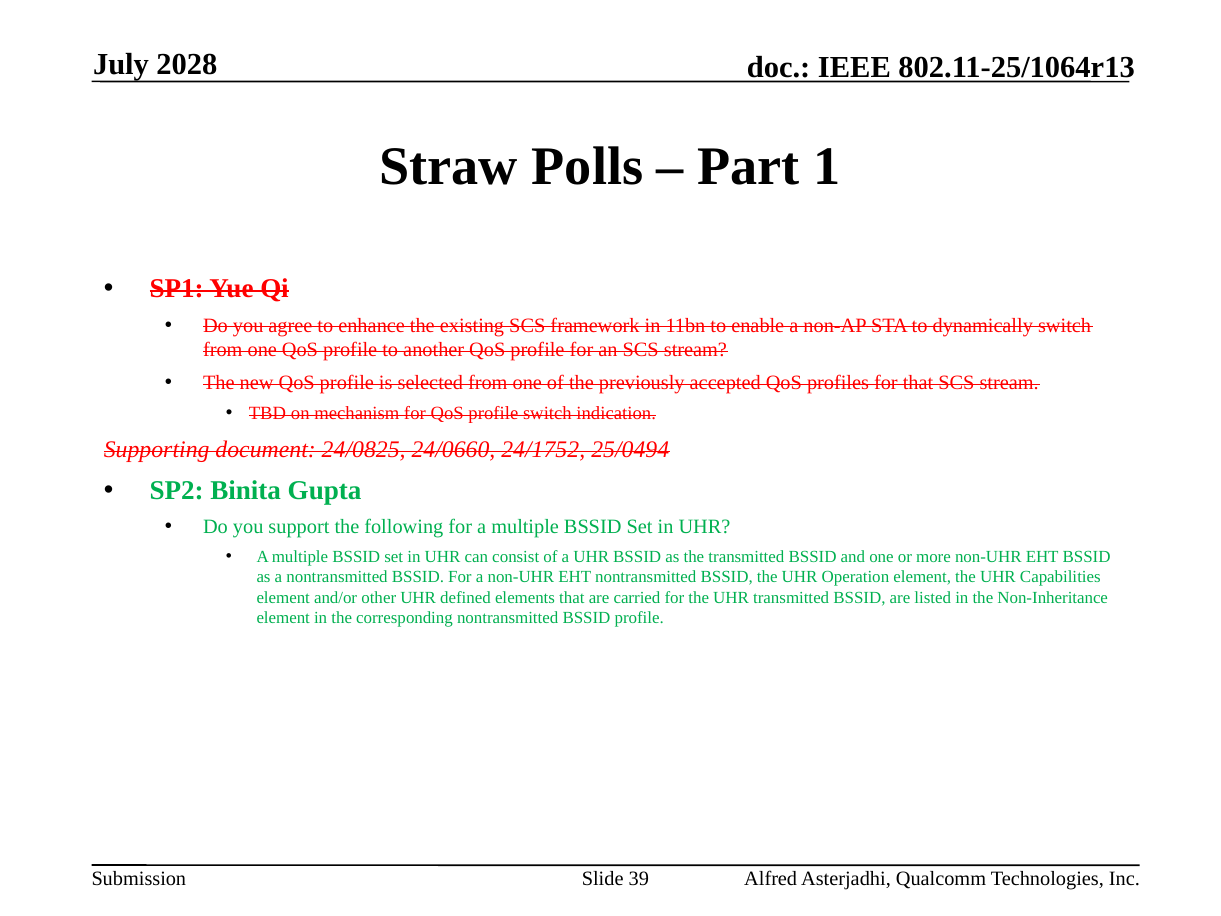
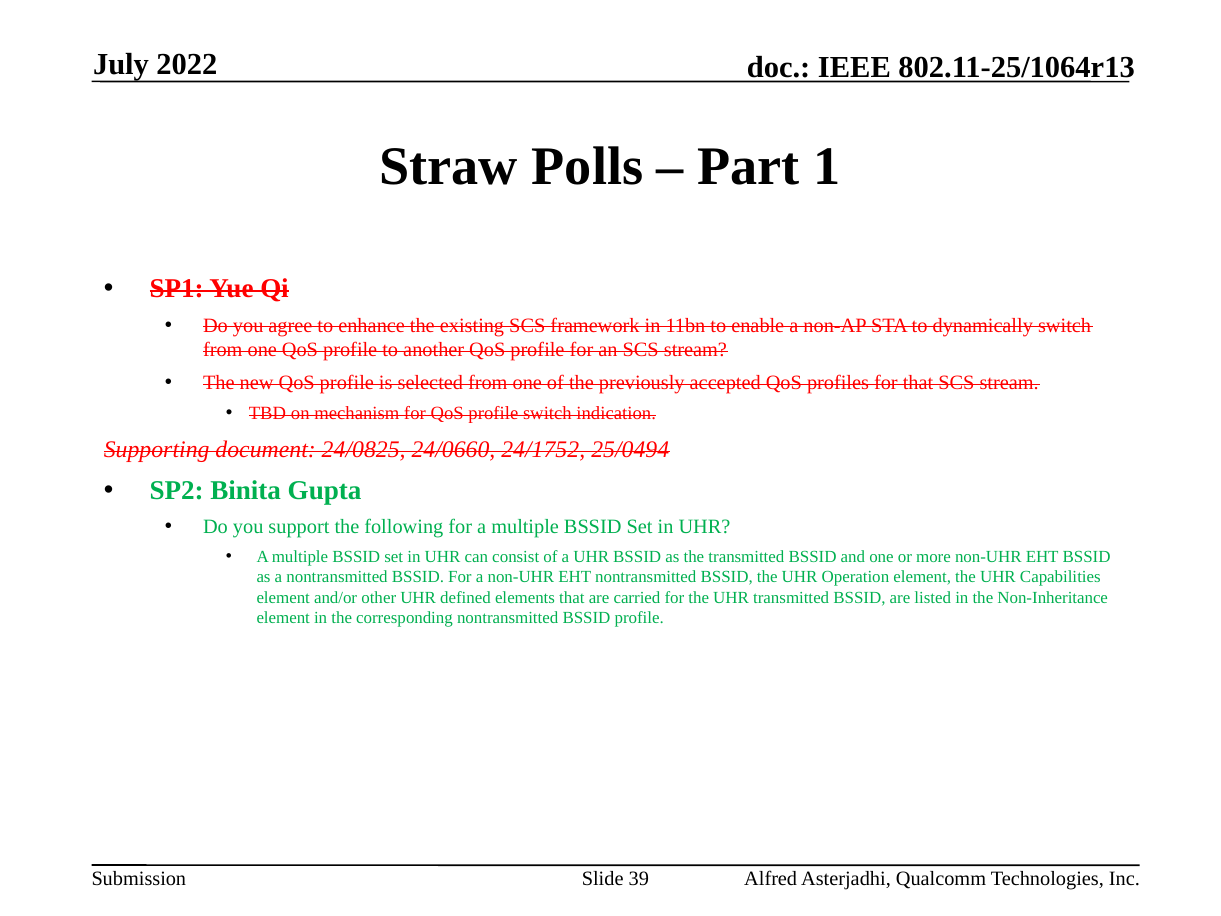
2028: 2028 -> 2022 (187, 65)
